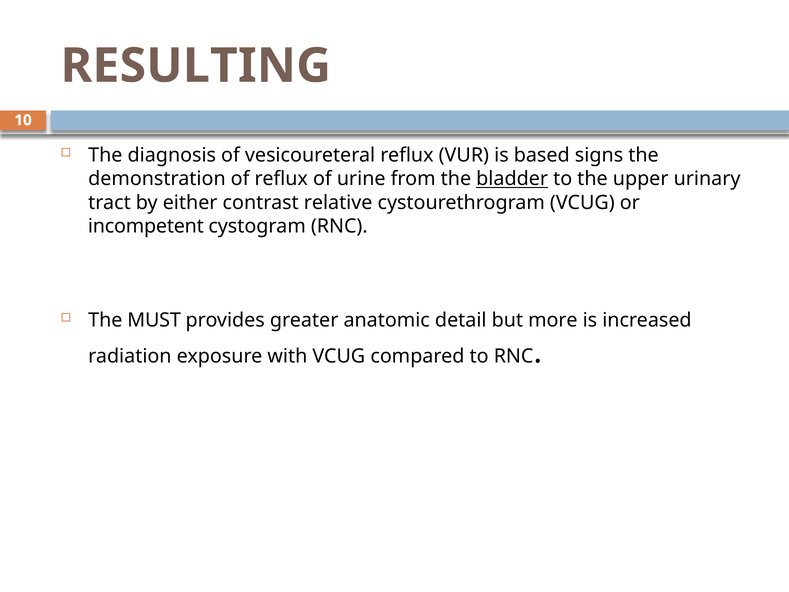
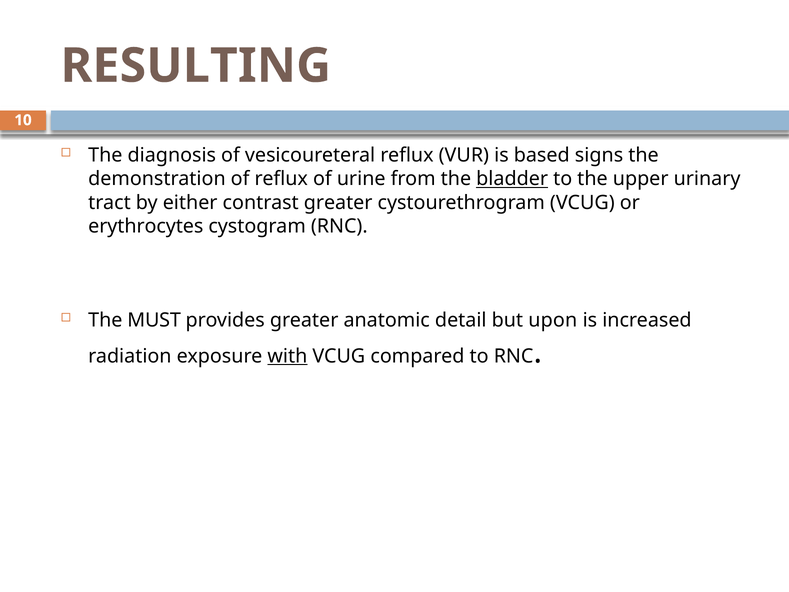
contrast relative: relative -> greater (338, 203)
incompetent: incompetent -> erythrocytes (146, 226)
more: more -> upon (553, 320)
with underline: none -> present (287, 356)
